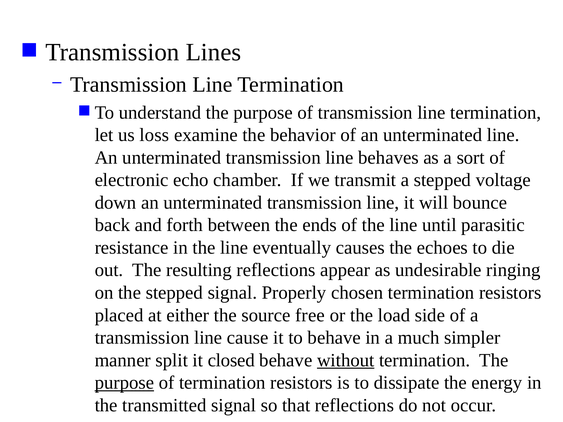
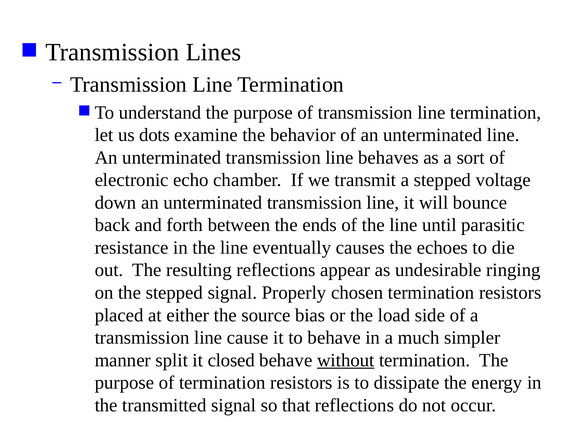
loss: loss -> dots (155, 135)
free: free -> bias (310, 315)
purpose underline: present -> none (124, 383)
